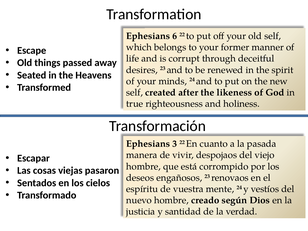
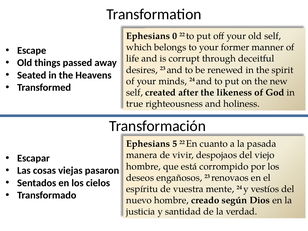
6: 6 -> 0 (175, 36)
3: 3 -> 5 (175, 144)
